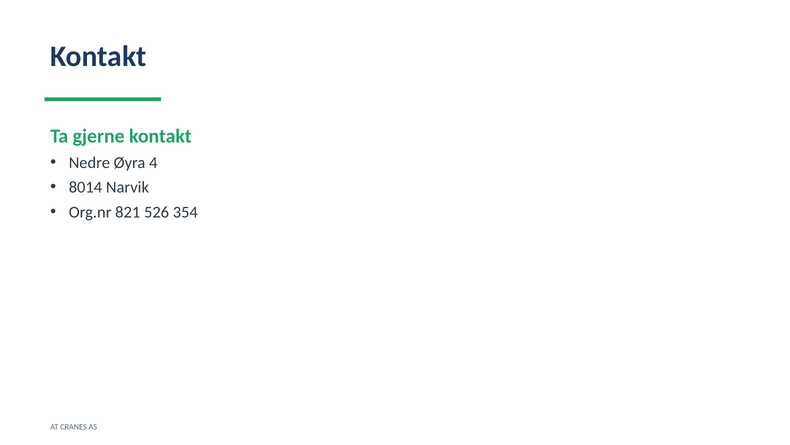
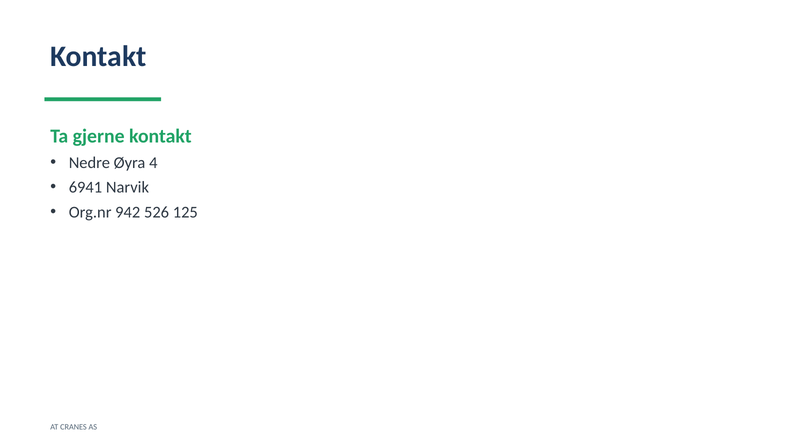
8014: 8014 -> 6941 (85, 187)
821: 821 -> 942 (128, 212)
354: 354 -> 125 (185, 212)
